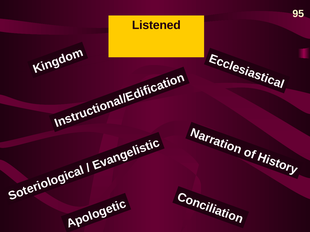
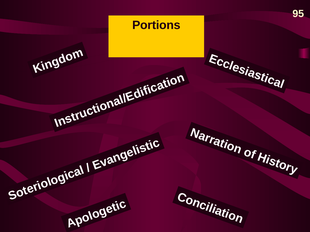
Listened: Listened -> Portions (156, 25)
